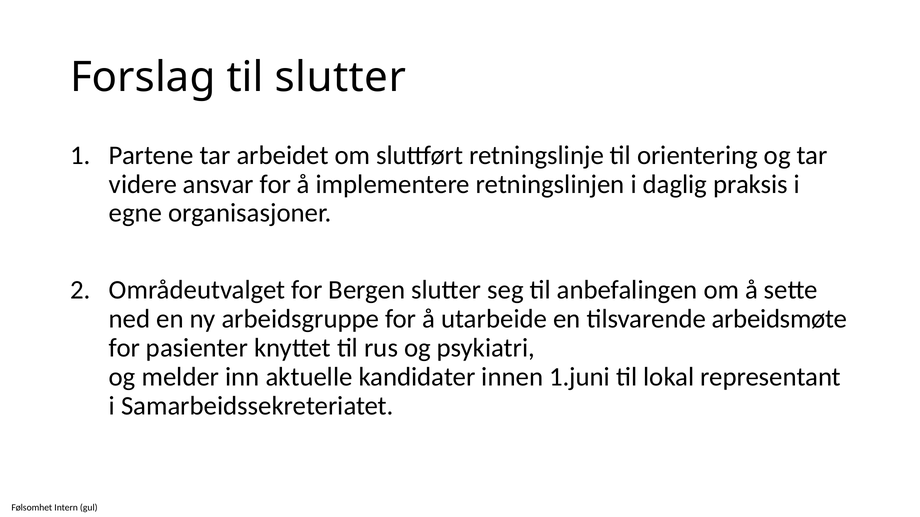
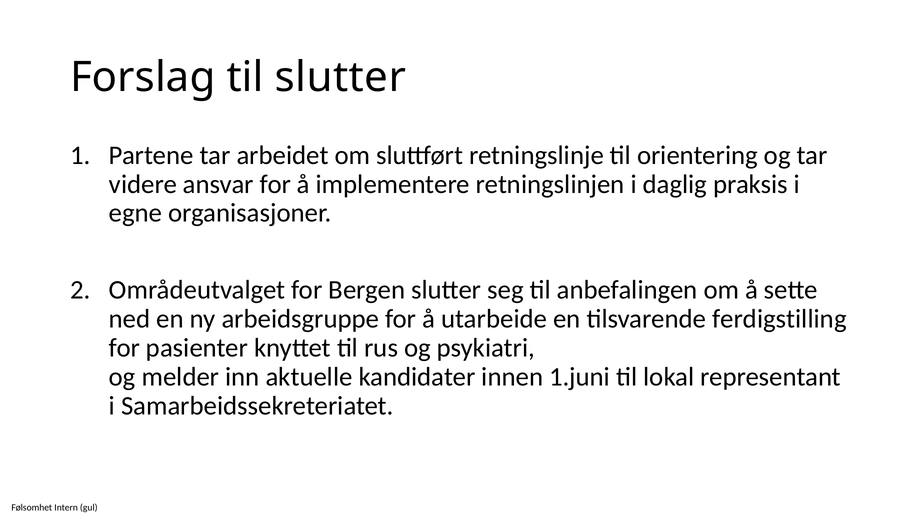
arbeidsmøte: arbeidsmøte -> ferdigstilling (779, 319)
